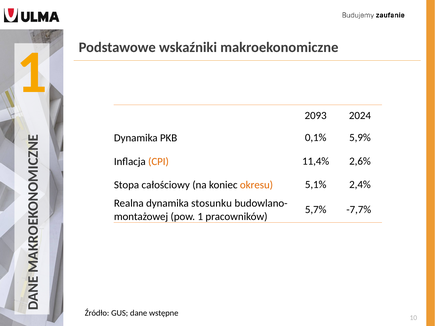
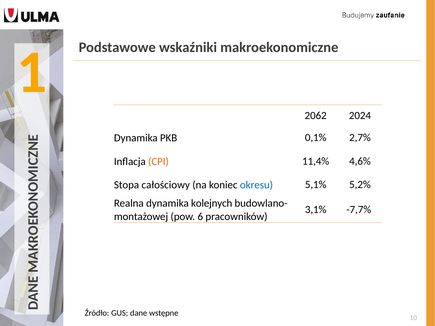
2093: 2093 -> 2062 (316, 116)
5,9%: 5,9% -> 2,7% (360, 138)
2,6%: 2,6% -> 4,6% (360, 161)
okresu colour: orange -> blue (256, 185)
2,4%: 2,4% -> 5,2% (360, 185)
stosunku: stosunku -> kolejnych (212, 203)
5,7%: 5,7% -> 3,1% (316, 210)
pow 1: 1 -> 6 (200, 217)
